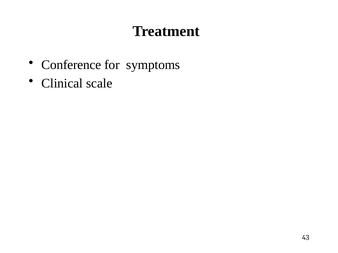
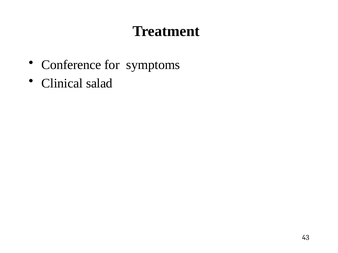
scale: scale -> salad (99, 83)
